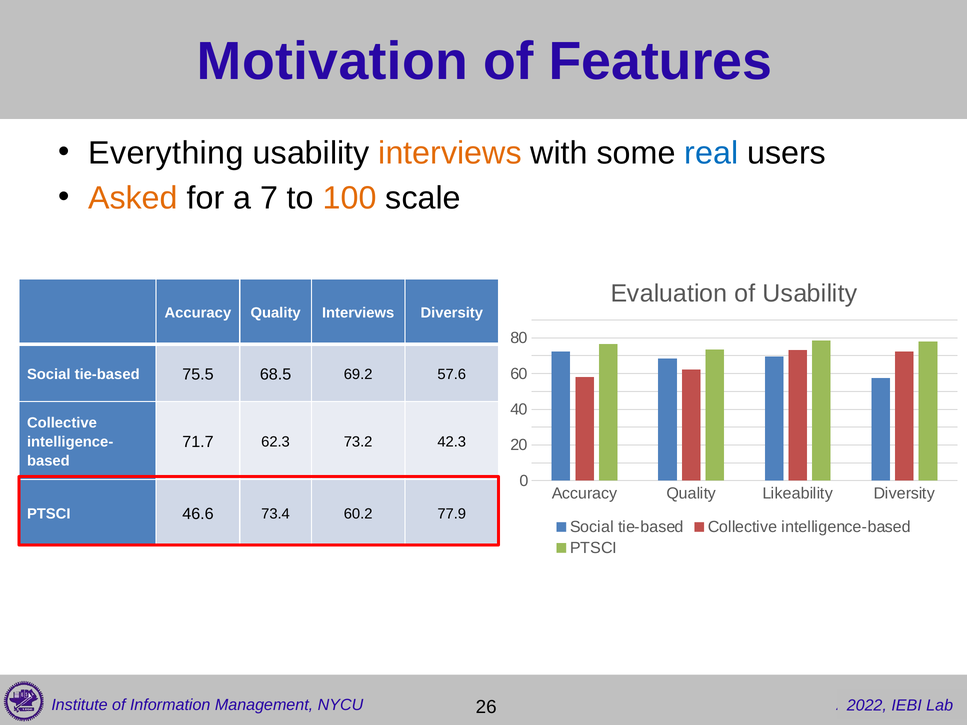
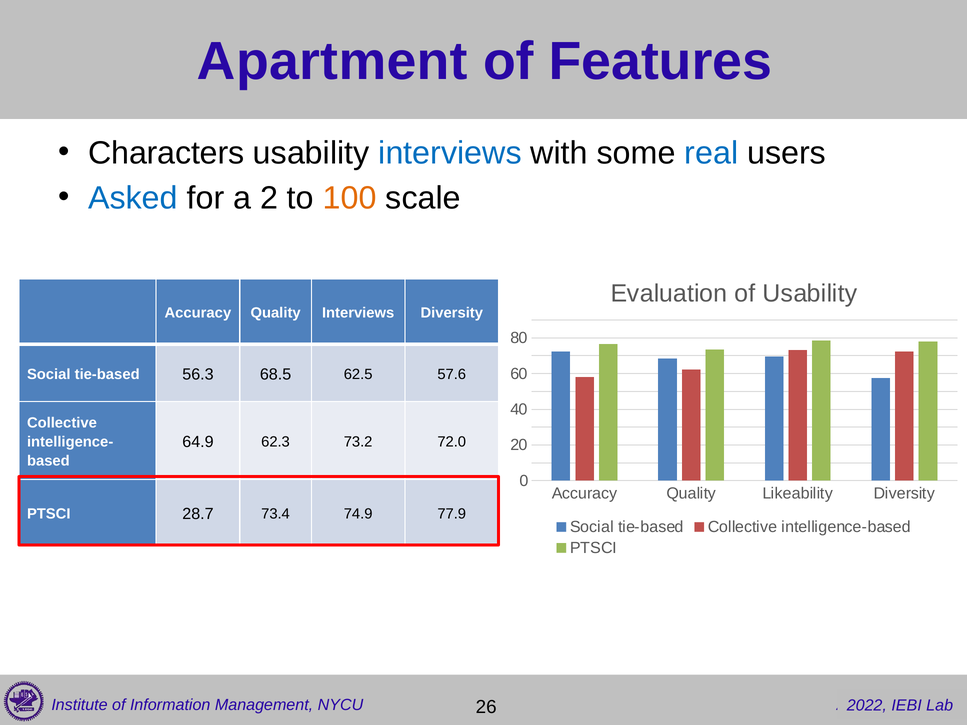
Motivation: Motivation -> Apartment (332, 61)
Everything: Everything -> Characters (166, 153)
interviews colour: orange -> blue (450, 153)
Asked colour: orange -> blue (133, 198)
7: 7 -> 2 (269, 198)
75.5: 75.5 -> 56.3 (198, 375)
69.2: 69.2 -> 62.5 (358, 375)
71.7: 71.7 -> 64.9 (198, 442)
42.3: 42.3 -> 72.0 (452, 442)
46.6: 46.6 -> 28.7 (198, 514)
60.2: 60.2 -> 74.9 (358, 514)
